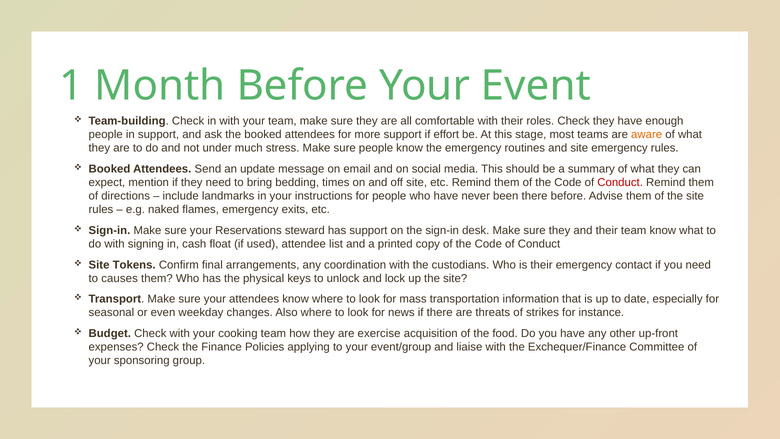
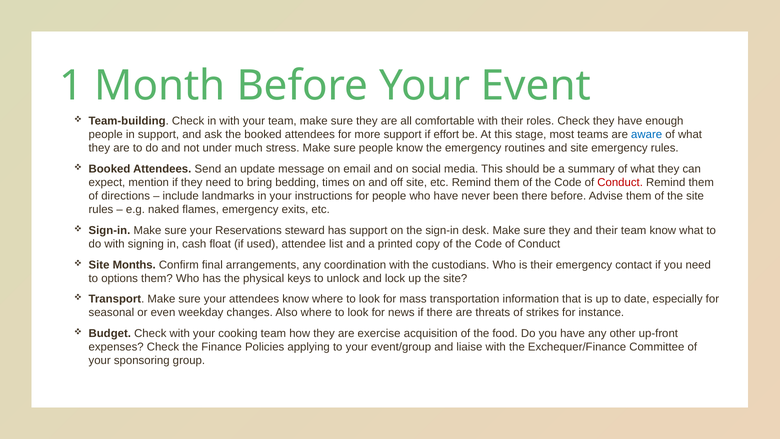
aware colour: orange -> blue (647, 135)
Tokens: Tokens -> Months (134, 265)
causes: causes -> options (120, 278)
